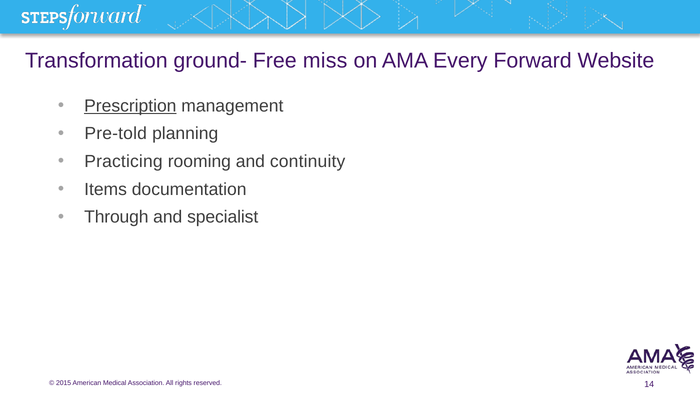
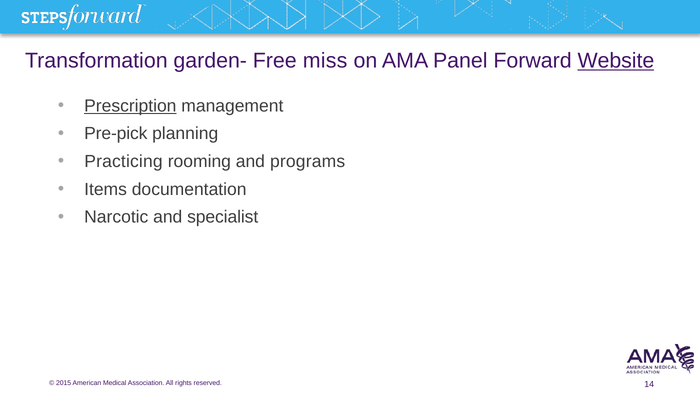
ground-: ground- -> garden- (210, 61)
Every: Every -> Panel (460, 61)
Website underline: none -> present (616, 61)
Pre-told: Pre-told -> Pre-pick (116, 134)
continuity: continuity -> programs (308, 161)
Through: Through -> Narcotic (116, 217)
